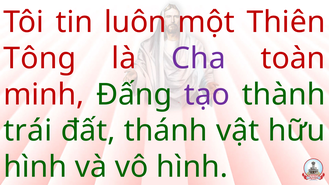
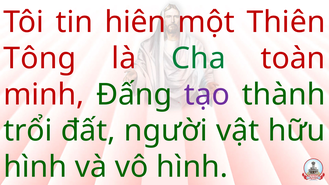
luôn: luôn -> hiên (135, 22)
Cha colour: purple -> green (198, 58)
trái: trái -> trổi (28, 131)
thánh: thánh -> người (166, 131)
